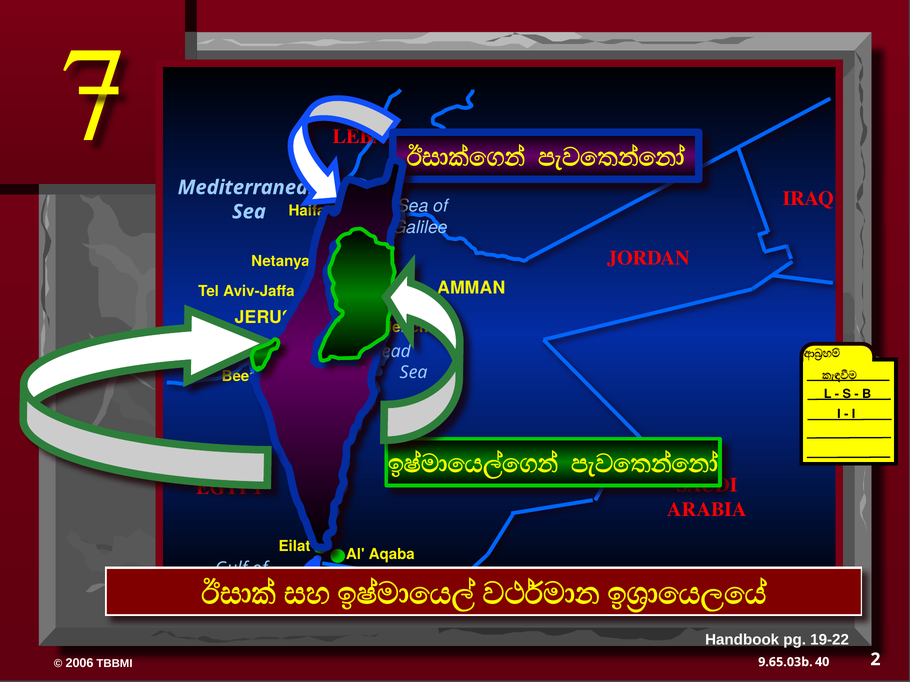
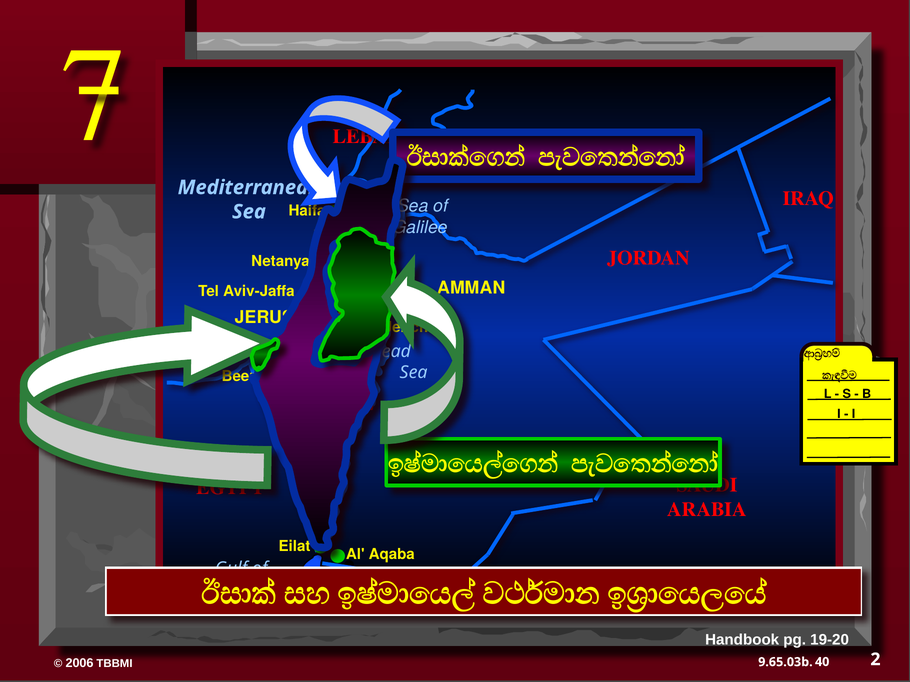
19-22: 19-22 -> 19-20 (830, 640)
